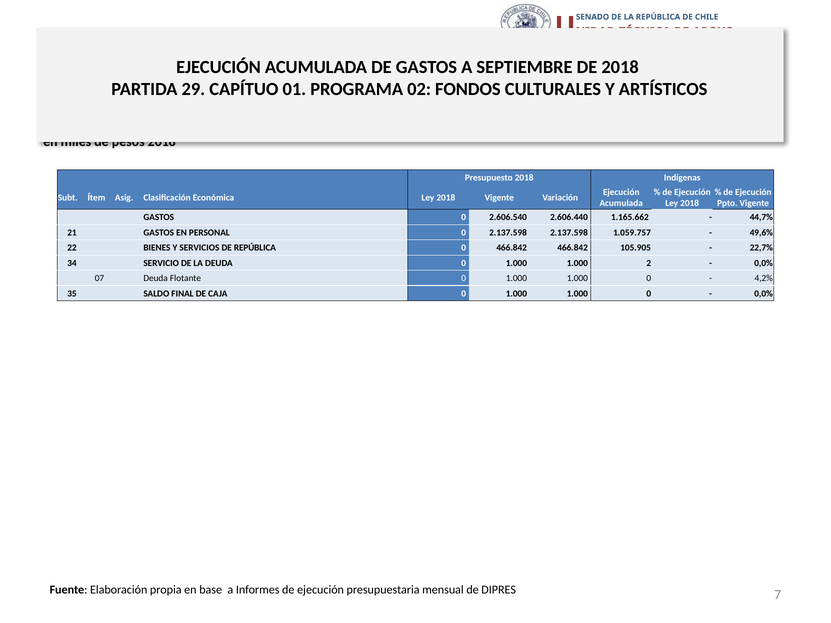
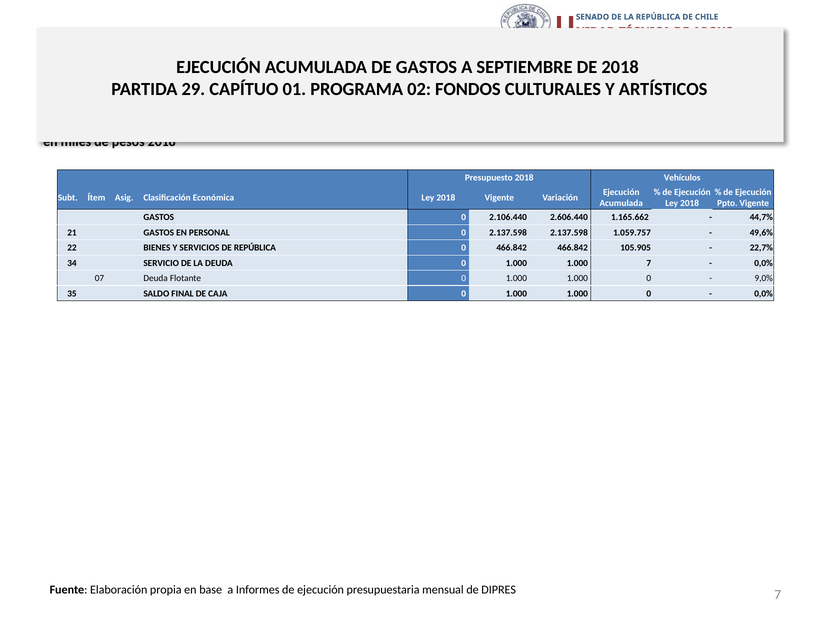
Indígenas: Indígenas -> Vehículos (682, 178)
2.606.540: 2.606.540 -> 2.106.440 (508, 218)
1.000 2: 2 -> 7 (649, 263)
4,2%: 4,2% -> 9,0% (764, 279)
